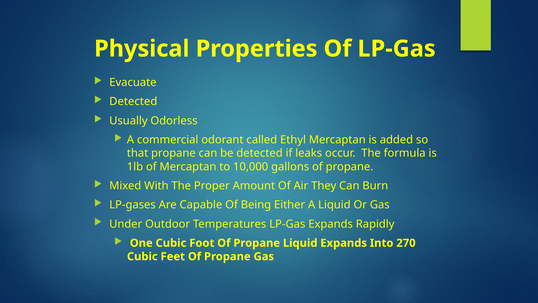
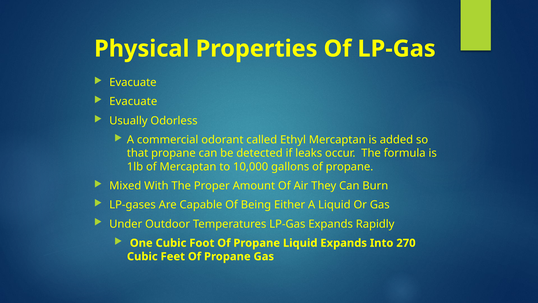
Detected: Detected -> Evacuate (133, 101)
